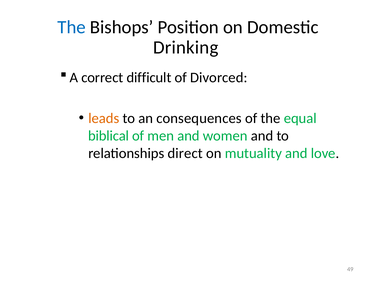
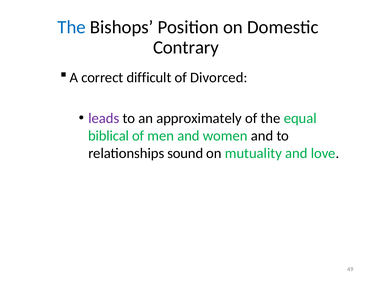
Drinking: Drinking -> Contrary (186, 47)
leads colour: orange -> purple (104, 118)
consequences: consequences -> approximately (199, 118)
direct: direct -> sound (185, 153)
